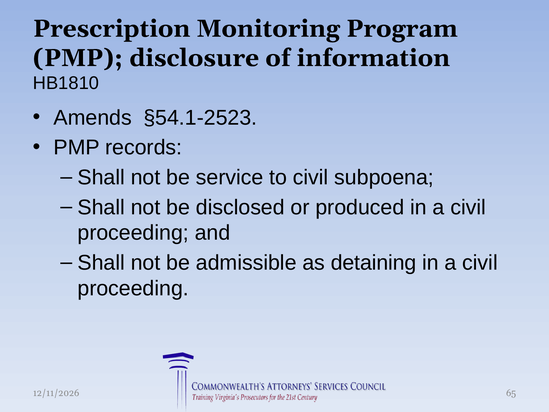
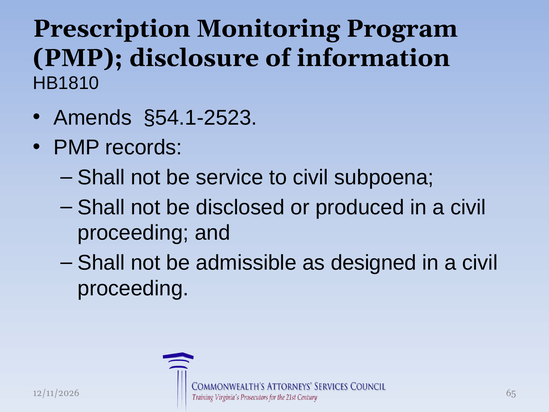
detaining: detaining -> designed (374, 263)
